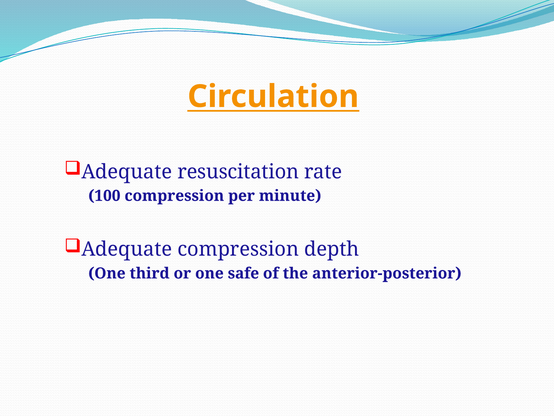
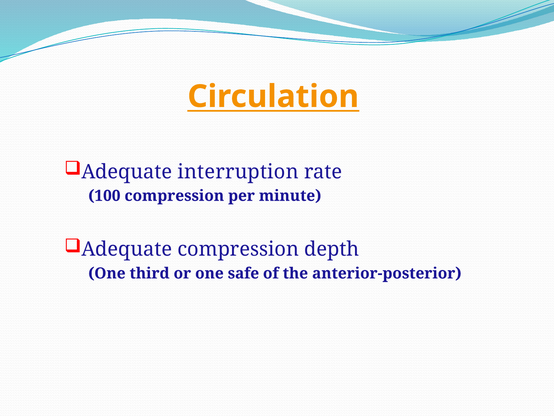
resuscitation: resuscitation -> interruption (238, 172)
